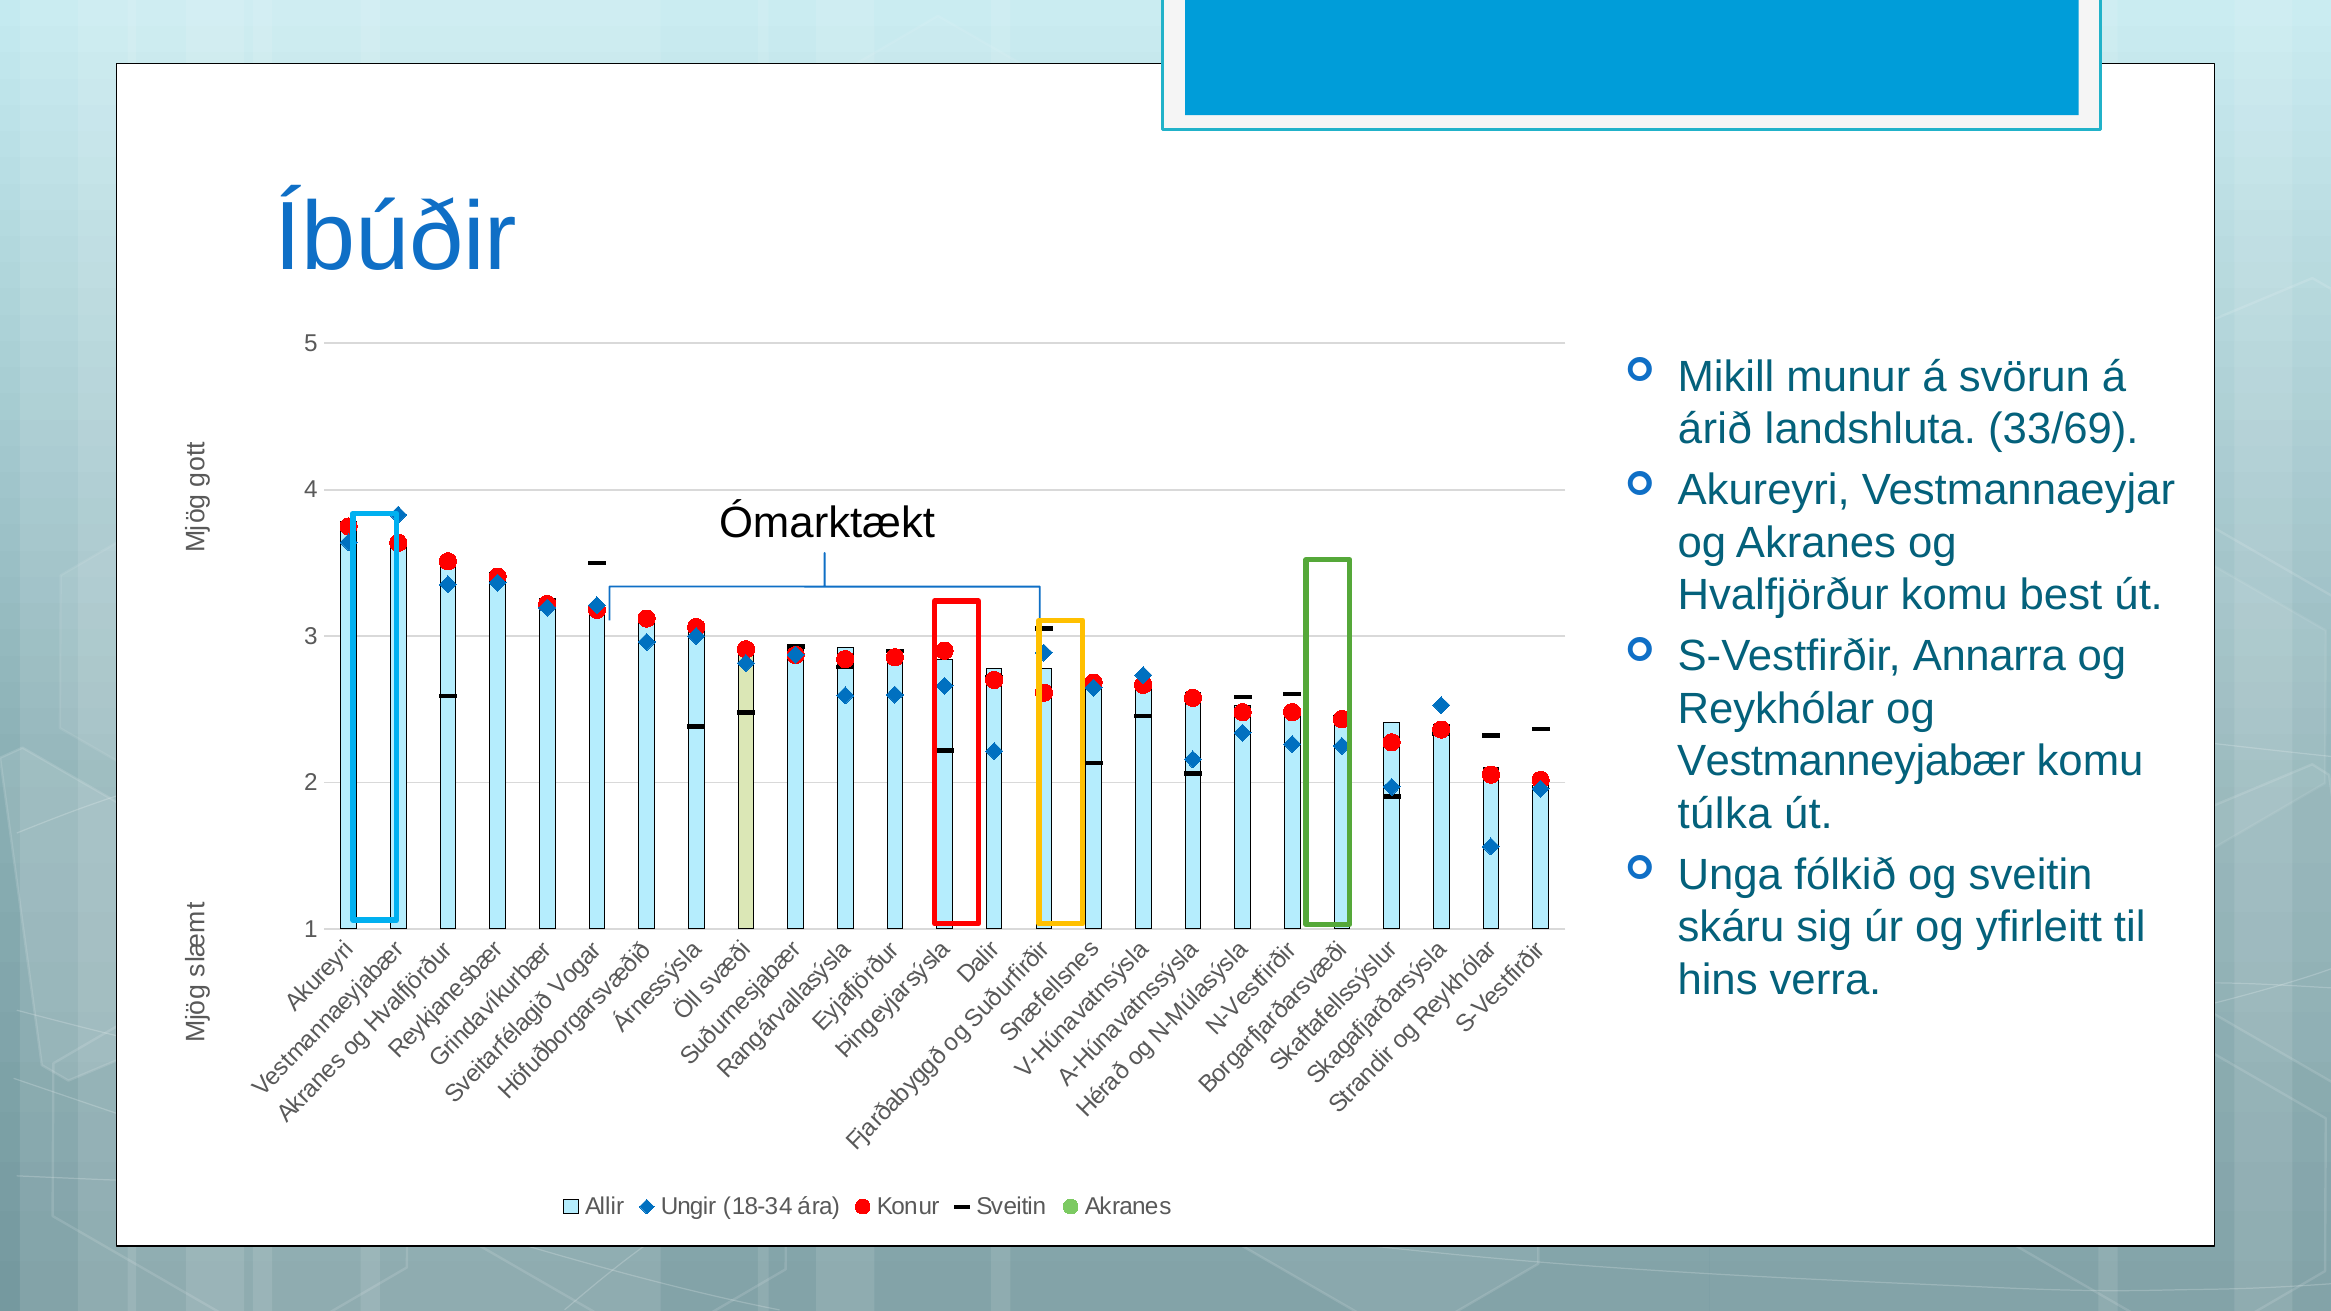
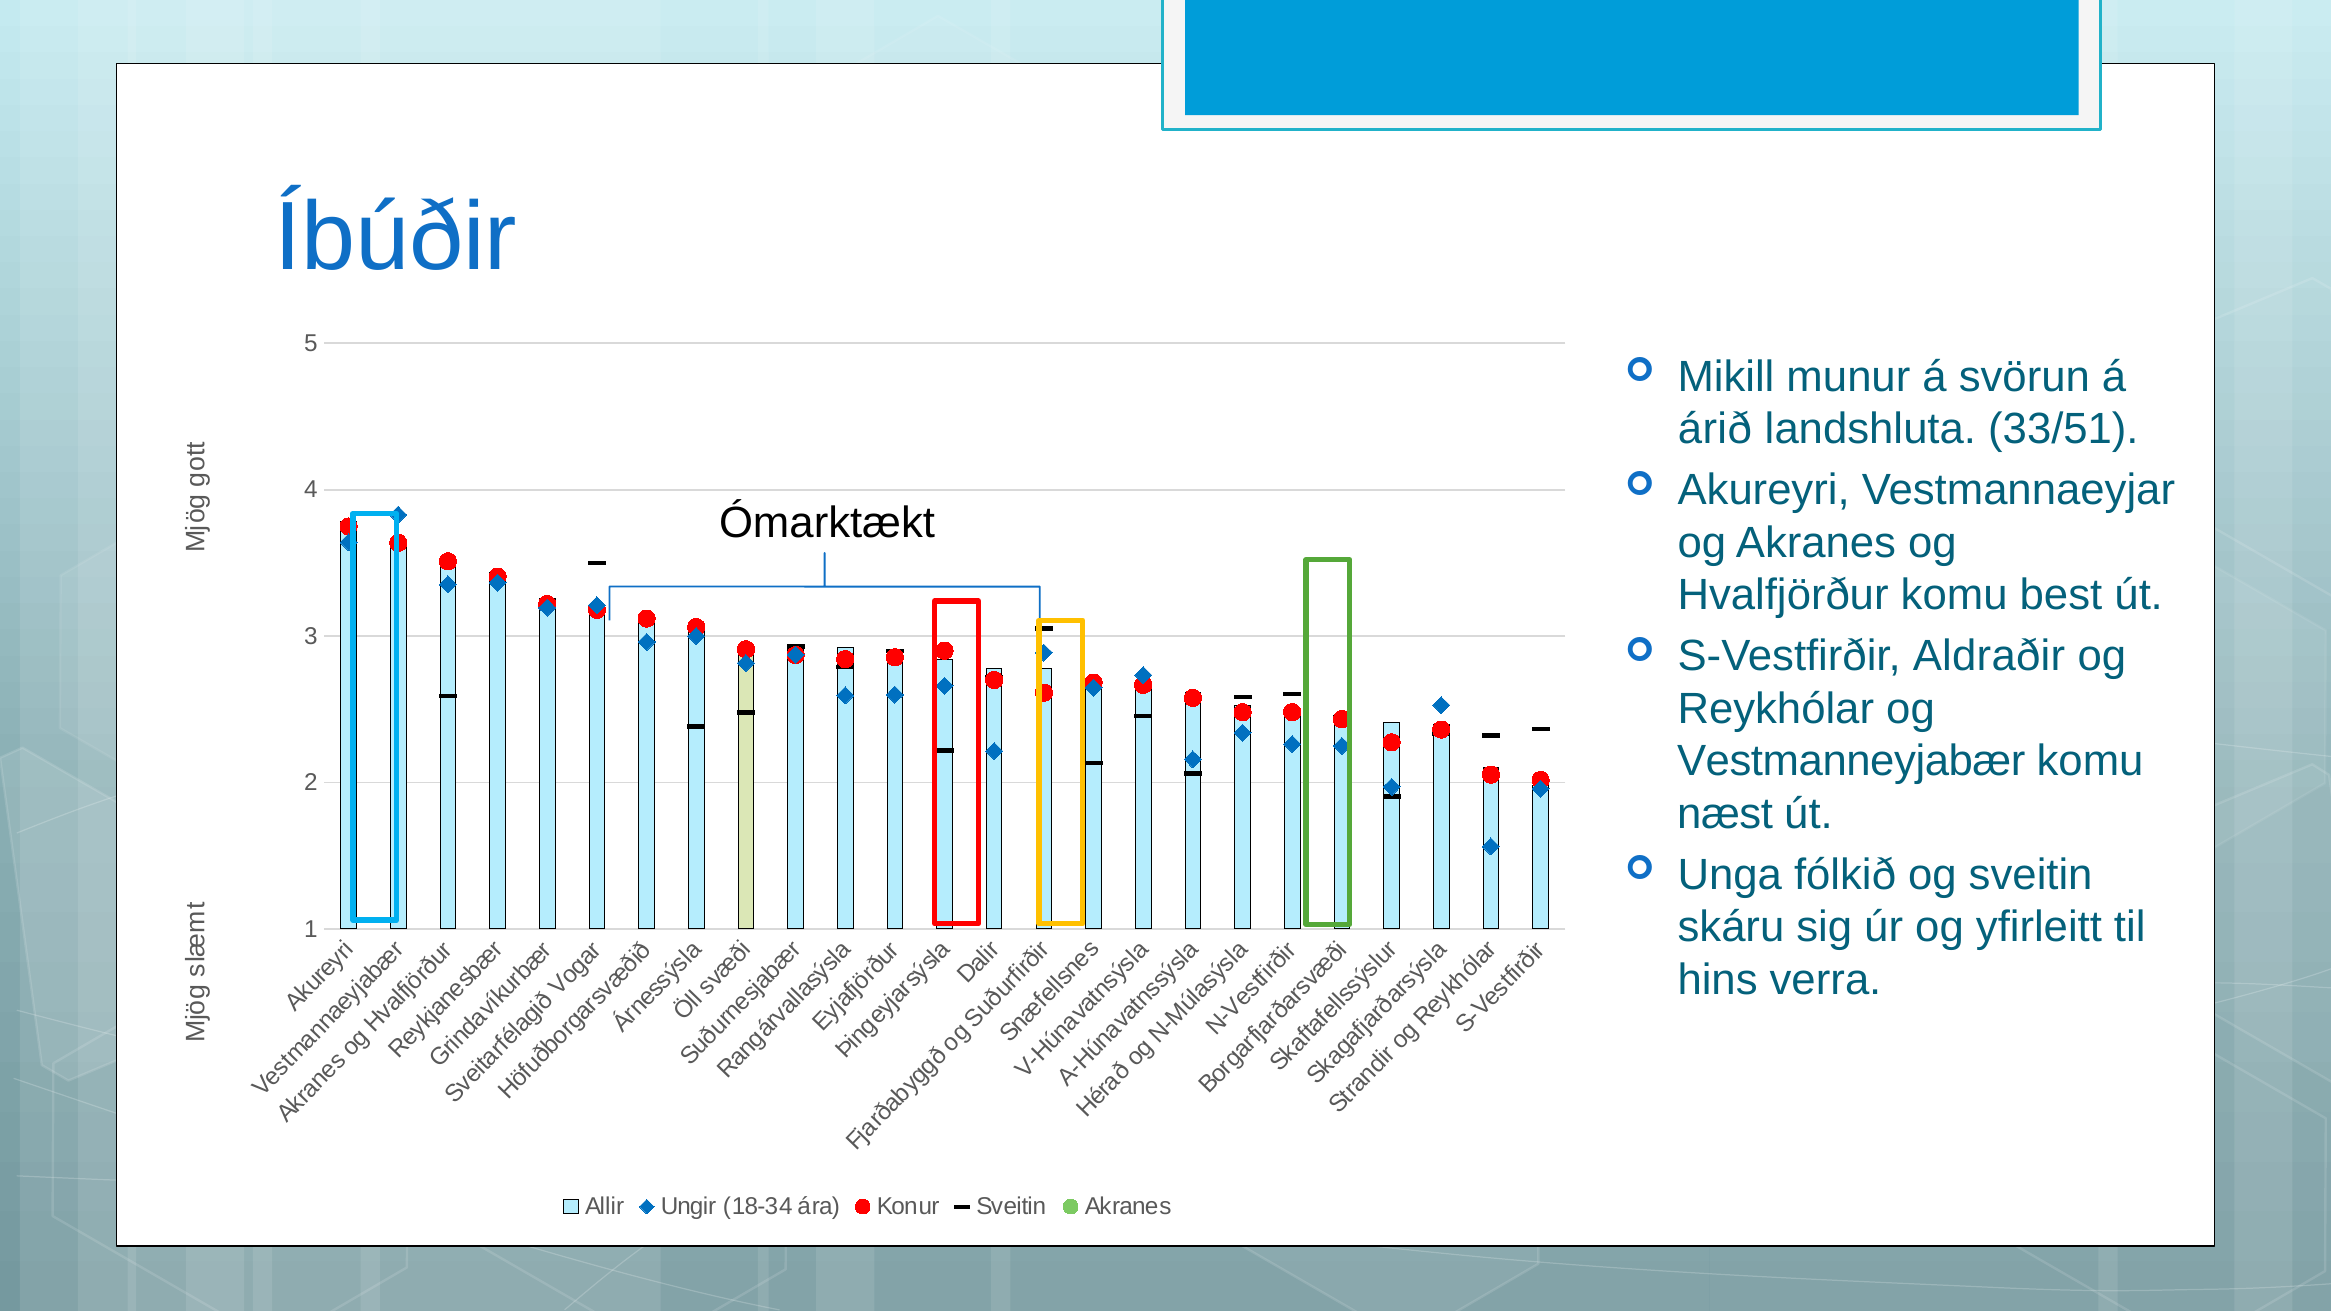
33/69: 33/69 -> 33/51 (2063, 429)
Annarra: Annarra -> Aldraðir (1989, 657)
túlka: túlka -> næst (1725, 814)
